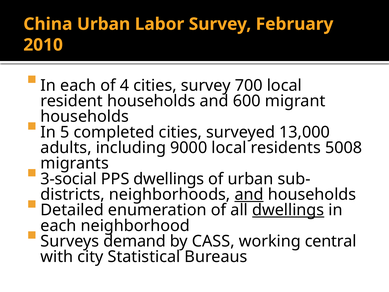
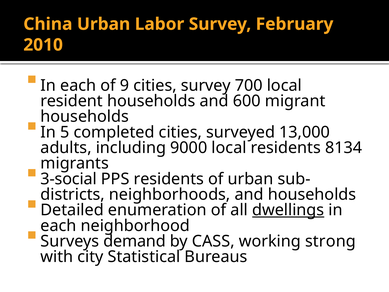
4: 4 -> 9 (125, 85)
5008: 5008 -> 8134 (344, 148)
PPS dwellings: dwellings -> residents (169, 179)
and underline: present -> none (249, 194)
central: central -> strong (331, 241)
